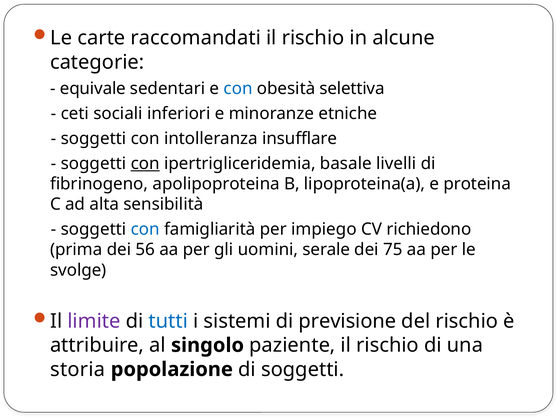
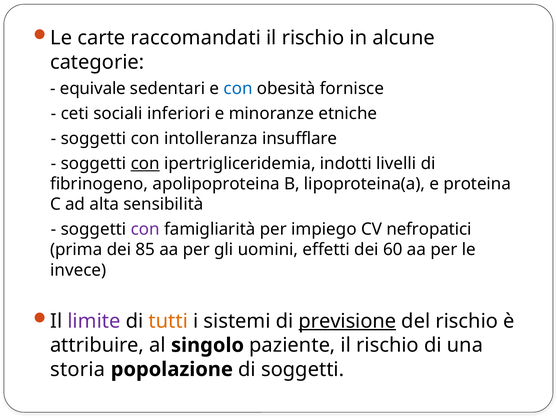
selettiva: selettiva -> fornisce (352, 89)
basale: basale -> indotti (346, 163)
con colour: blue -> purple (145, 229)
richiedono: richiedono -> nefropatici (429, 229)
56: 56 -> 85 (145, 250)
serale: serale -> effetti (326, 250)
75: 75 -> 60 (393, 250)
svolge: svolge -> invece (78, 270)
tutti colour: blue -> orange (168, 321)
previsione underline: none -> present (347, 321)
